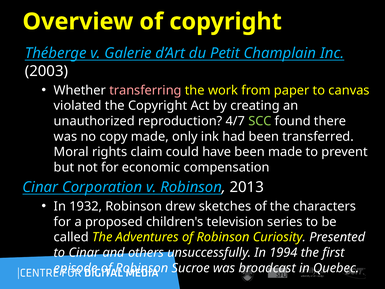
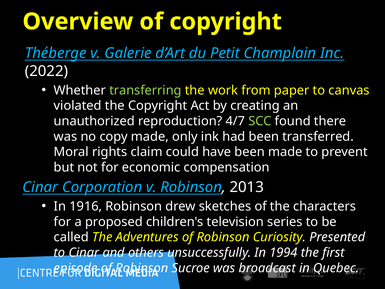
2003: 2003 -> 2022 (46, 71)
transferring colour: pink -> light green (145, 90)
1932: 1932 -> 1916 (86, 206)
